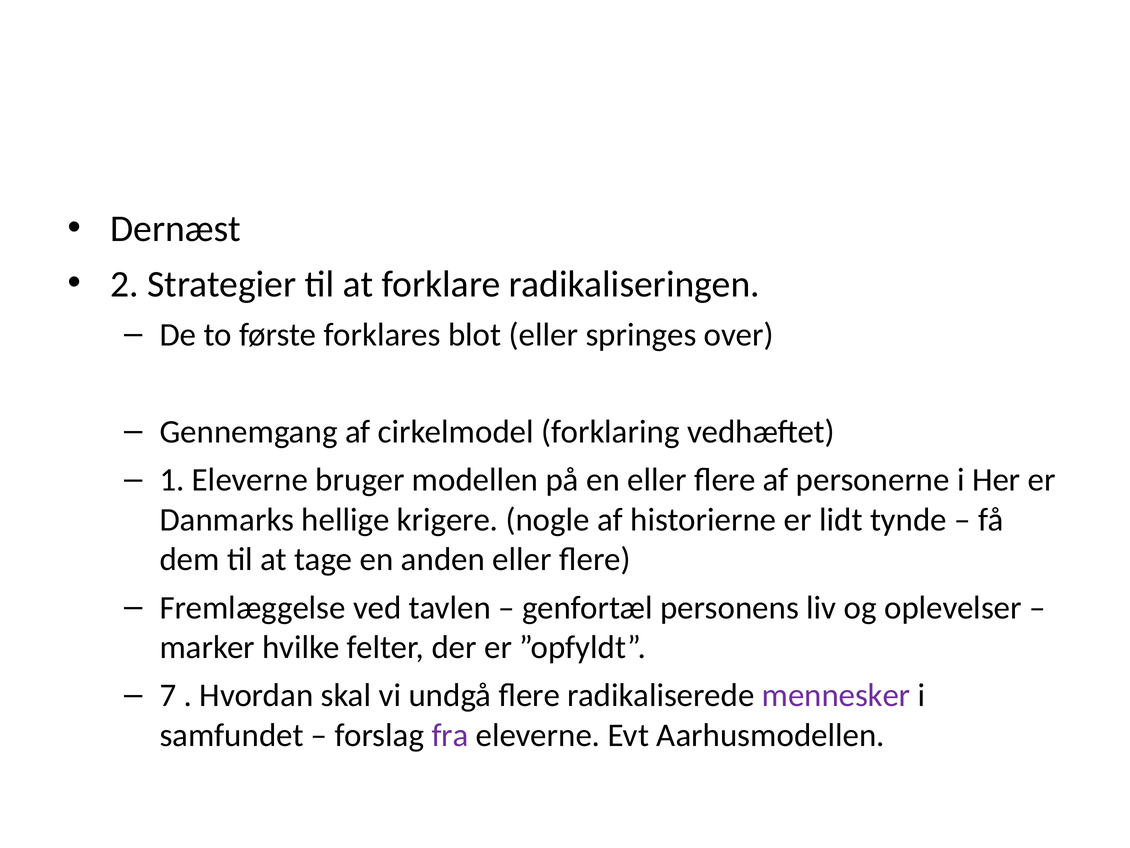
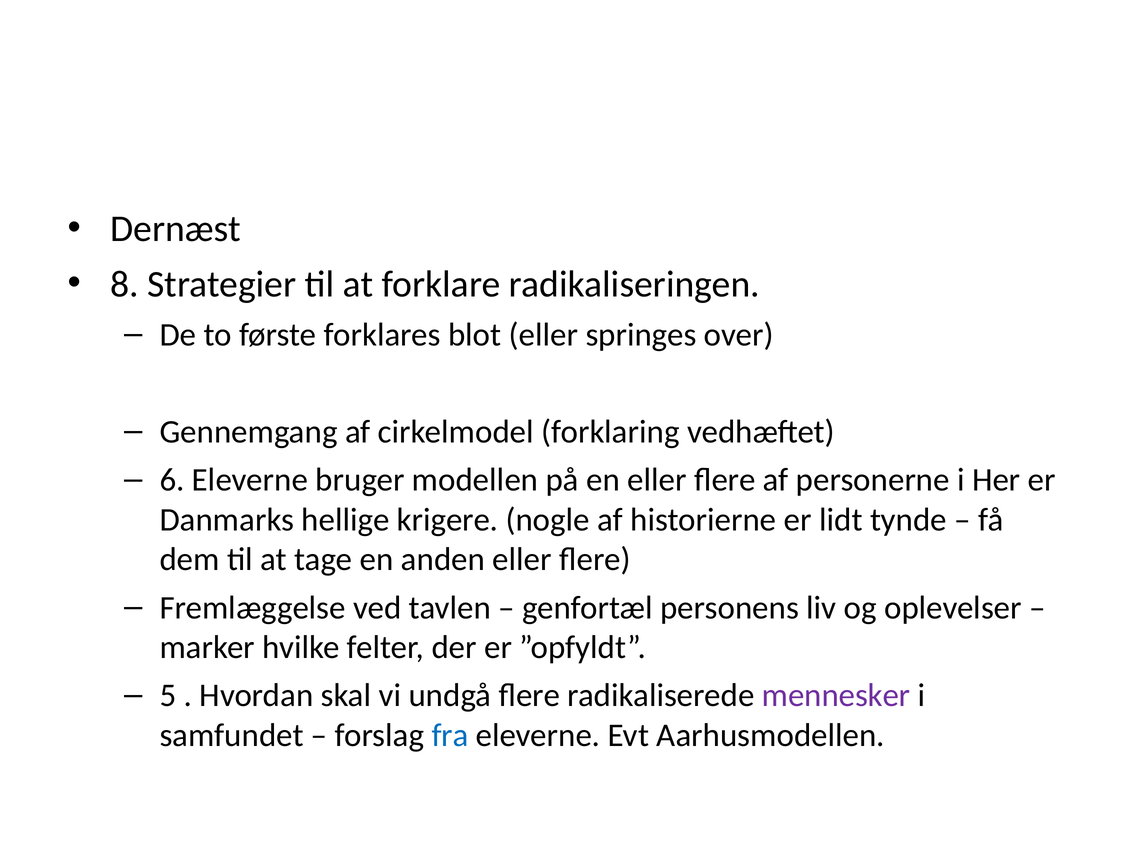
2: 2 -> 8 (124, 284)
1: 1 -> 6 (172, 480)
7: 7 -> 5 (168, 695)
fra colour: purple -> blue (450, 735)
